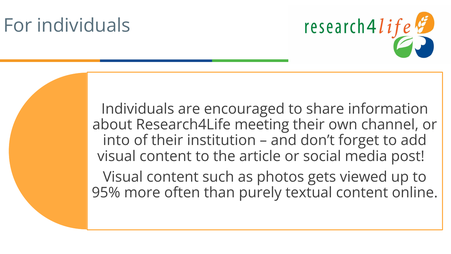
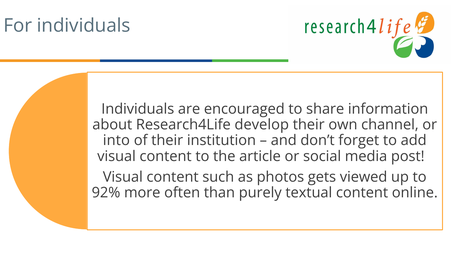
meeting: meeting -> develop (262, 125)
95%: 95% -> 92% (106, 193)
